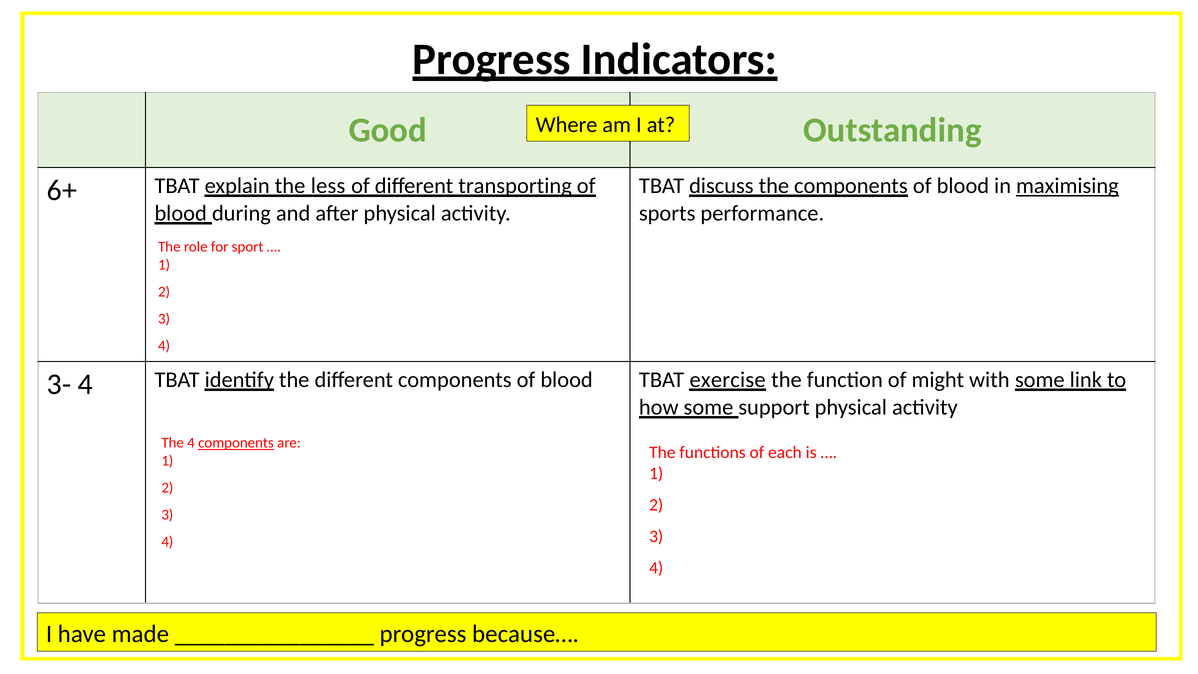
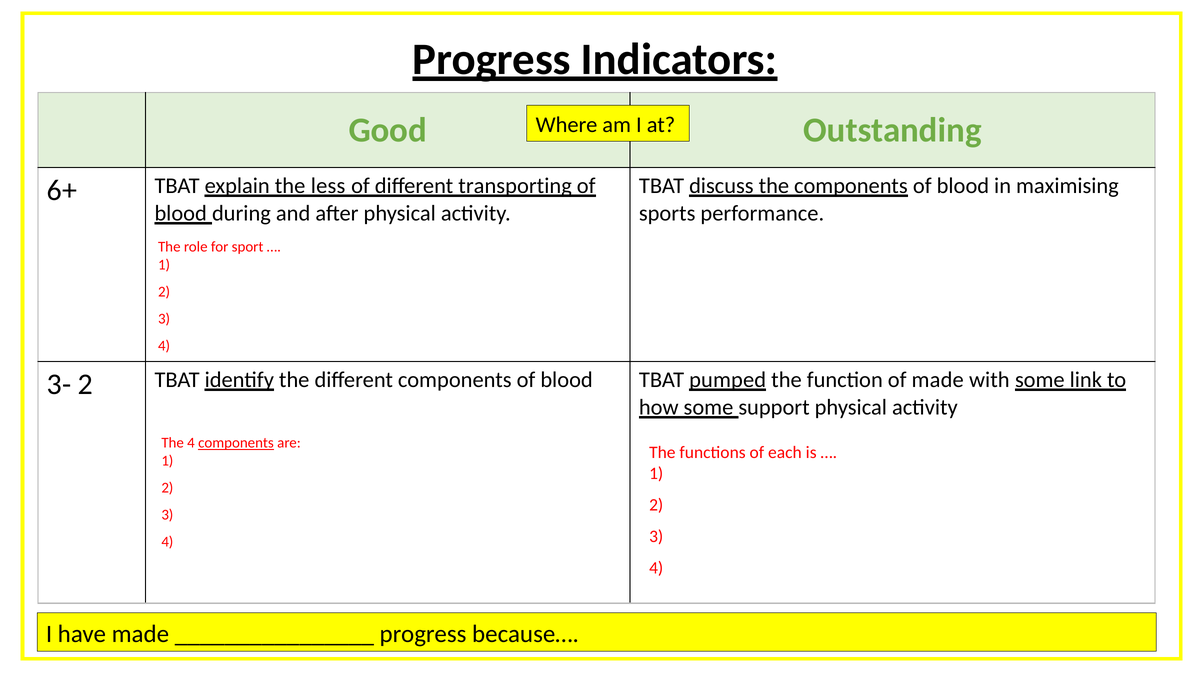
maximising underline: present -> none (1067, 186)
3- 4: 4 -> 2 (85, 384)
exercise: exercise -> pumped (728, 380)
of might: might -> made (938, 380)
